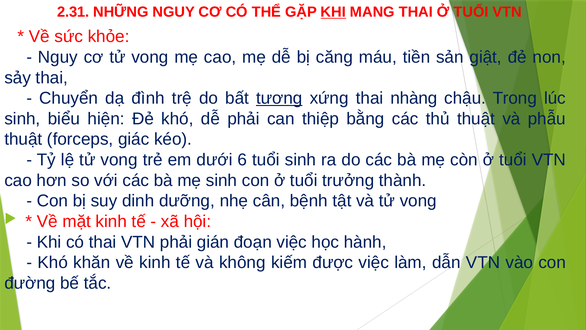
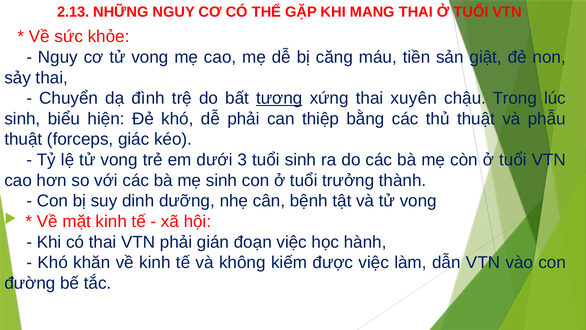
2.31: 2.31 -> 2.13 (73, 12)
KHI underline: present -> none (333, 12)
nhàng: nhàng -> xuyên (414, 98)
6: 6 -> 3 (242, 160)
